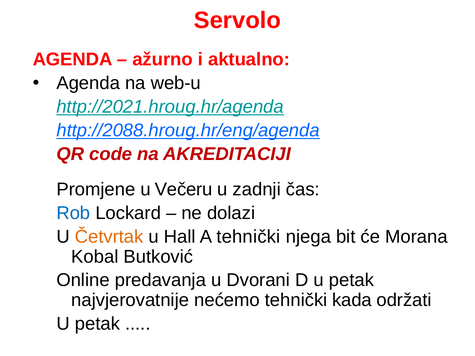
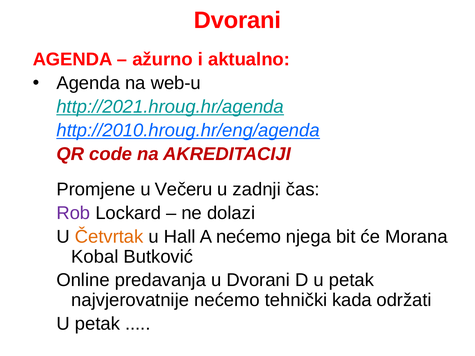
Servolo: Servolo -> Dvorani (238, 20)
http://2088.hroug.hr/eng/agenda: http://2088.hroug.hr/eng/agenda -> http://2010.hroug.hr/eng/agenda (188, 130)
Rob colour: blue -> purple (73, 213)
A tehnički: tehnički -> nećemo (249, 237)
